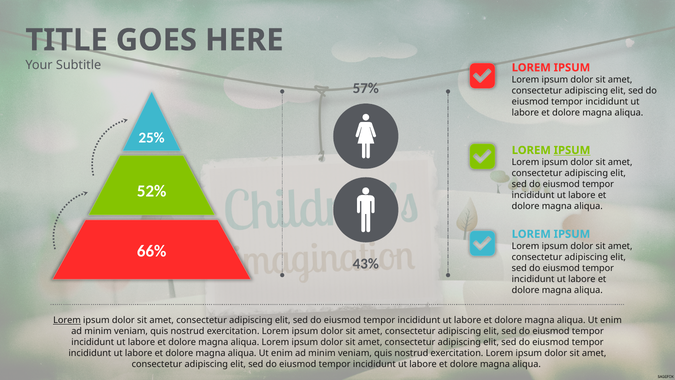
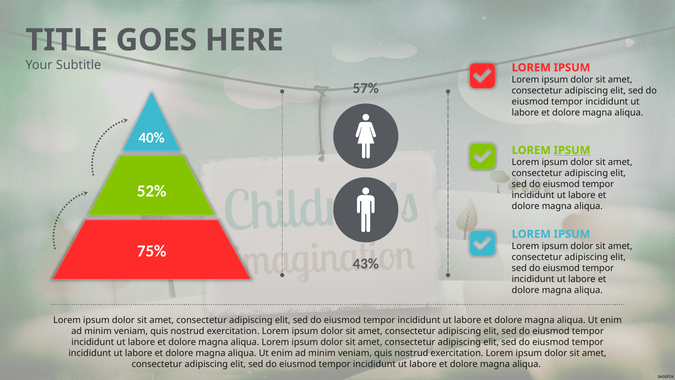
25%: 25% -> 40% (152, 138)
66%: 66% -> 75% (152, 251)
Lorem underline: present -> none (67, 320)
